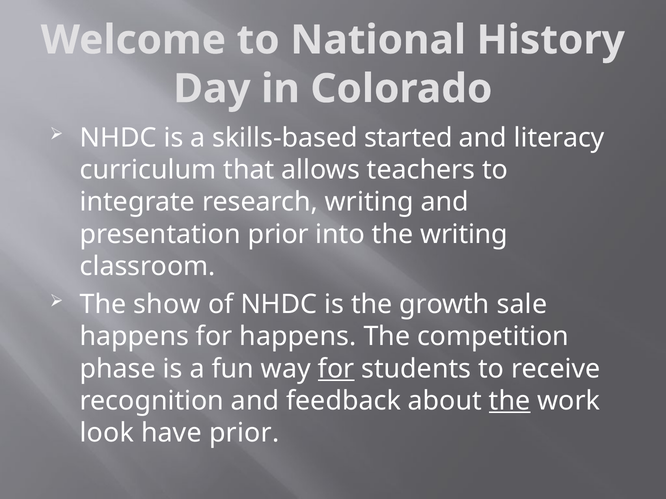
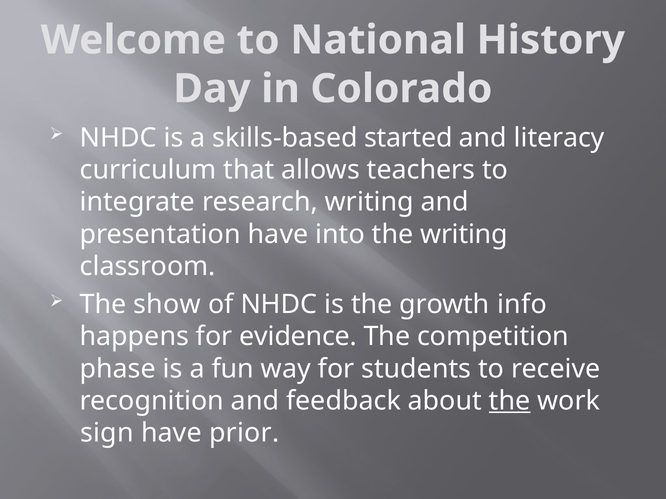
presentation prior: prior -> have (278, 234)
sale: sale -> info (522, 305)
for happens: happens -> evidence (298, 337)
for underline: present -> none (336, 369)
look: look -> sign (107, 434)
